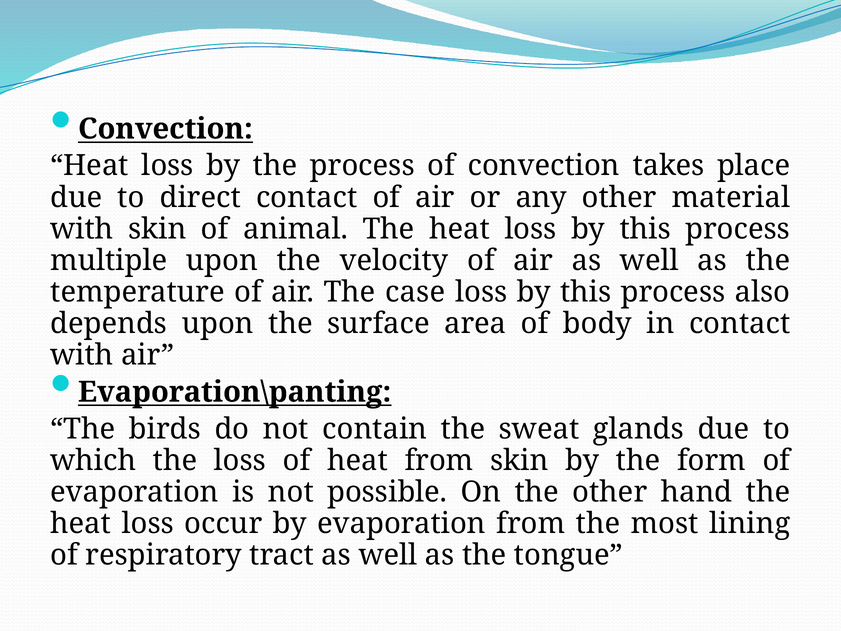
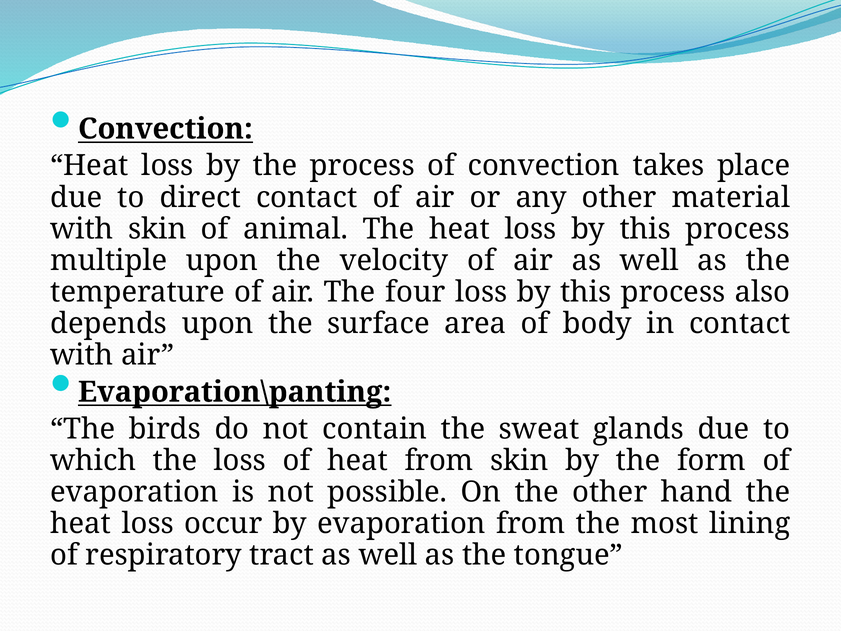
case: case -> four (415, 292)
